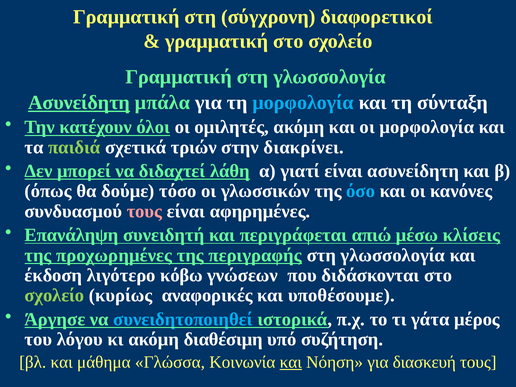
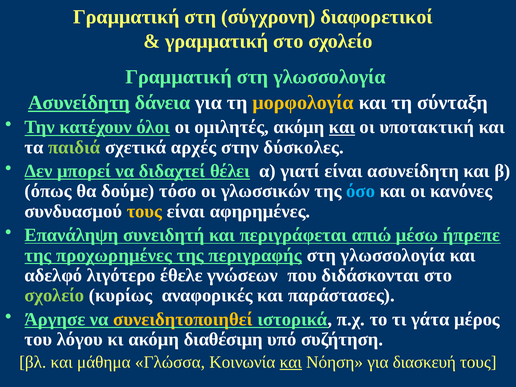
μπάλα: μπάλα -> δάνεια (163, 103)
μορφολογία colour: light blue -> yellow (303, 103)
και underline: none -> present (342, 127)
οι μορφολογία: μορφολογία -> υποτακτική (427, 127)
τριών: τριών -> αρχές (194, 147)
διακρίνει: διακρίνει -> δύσκολες (304, 147)
λάθη: λάθη -> θέλει (230, 171)
τους colour: pink -> yellow (144, 211)
κλίσεις: κλίσεις -> ήπρεπε (471, 235)
έκδοση: έκδοση -> αδελφό (53, 275)
κόβω: κόβω -> έθελε (181, 275)
υποθέσουμε: υποθέσουμε -> παράστασες (341, 295)
συνειδητοποιηθεί colour: light blue -> yellow (183, 319)
